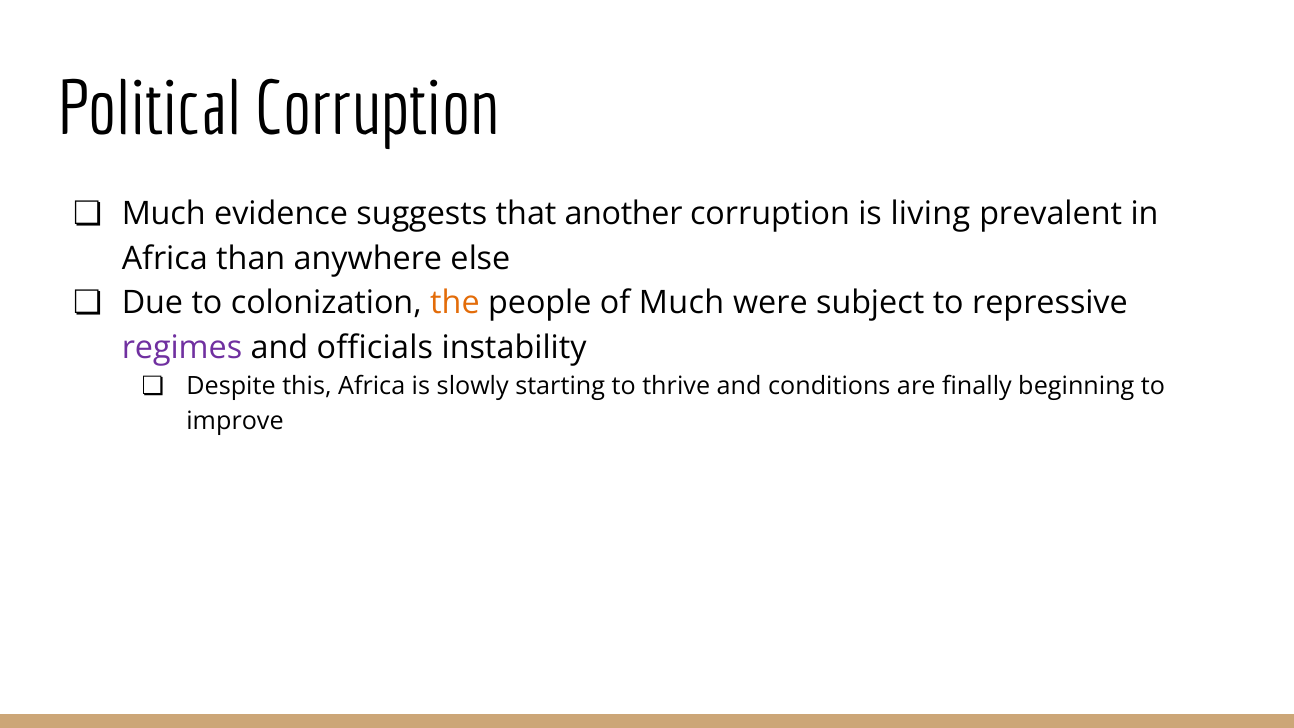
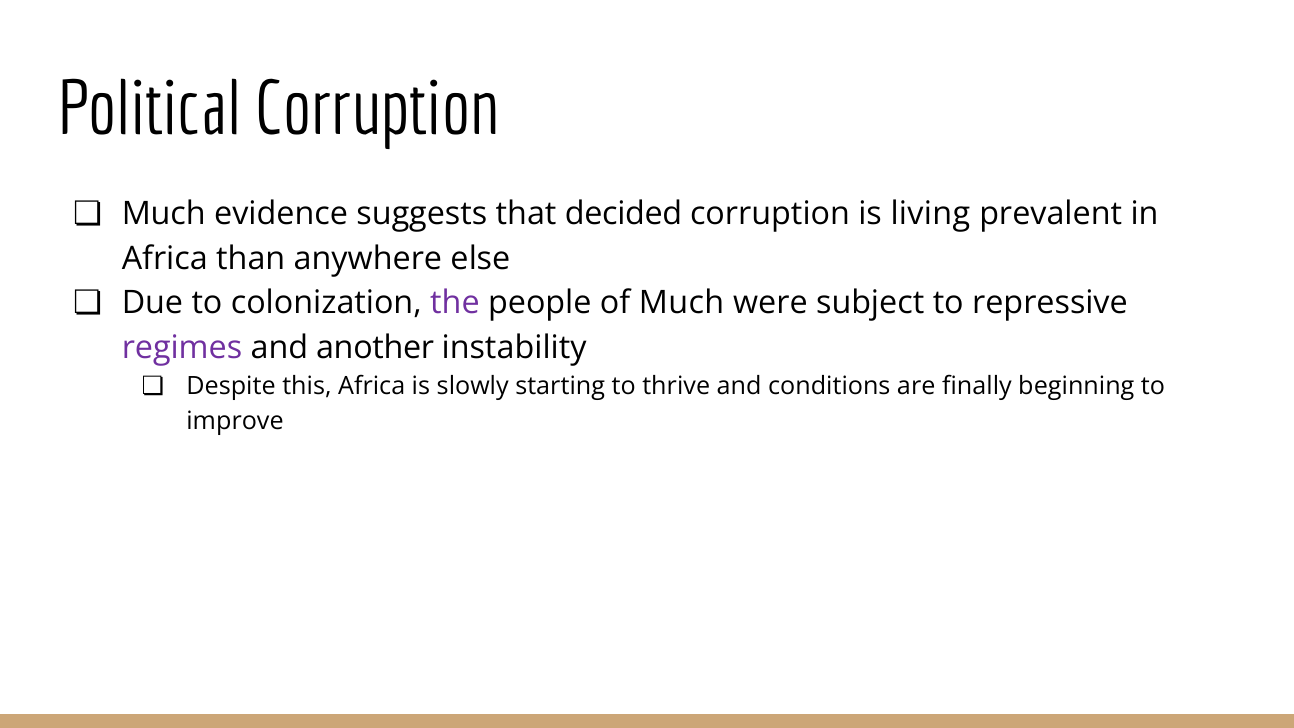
another: another -> decided (623, 214)
the colour: orange -> purple (455, 303)
officials: officials -> another (375, 348)
